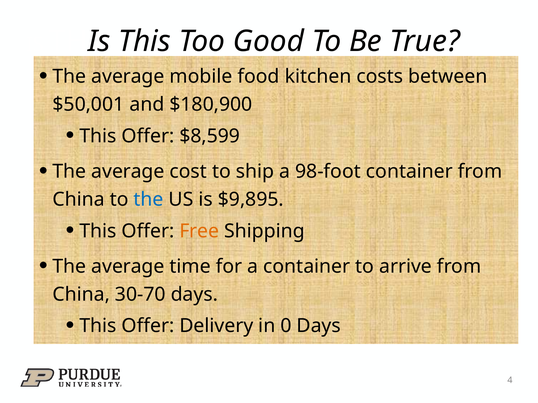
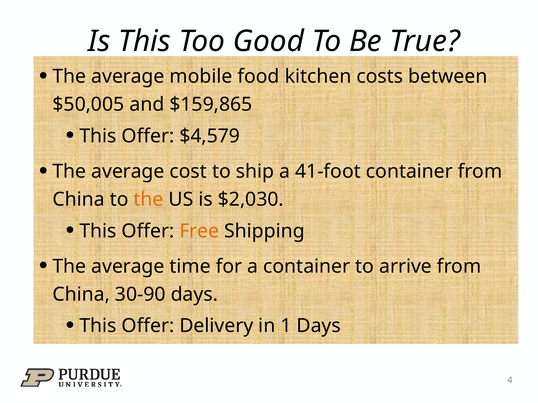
$50,001: $50,001 -> $50,005 (88, 104)
$180,900: $180,900 -> $159,865 (211, 104)
$8,599: $8,599 -> $4,579 (210, 136)
98-foot: 98-foot -> 41-foot (328, 172)
the colour: blue -> orange (148, 200)
$9,895: $9,895 -> $2,030 (251, 200)
30-70: 30-70 -> 30-90 (140, 295)
0: 0 -> 1 (286, 326)
